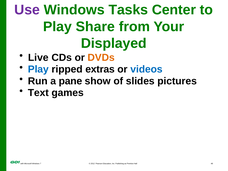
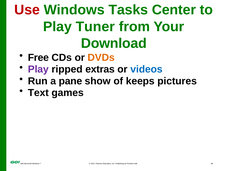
Use colour: purple -> red (27, 10)
Share: Share -> Tuner (95, 27)
Displayed: Displayed -> Download (114, 43)
Live: Live -> Free (38, 57)
Play colour: blue -> purple (38, 69)
slides: slides -> keeps (140, 81)
